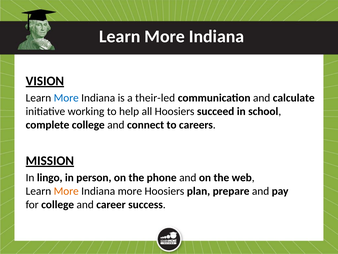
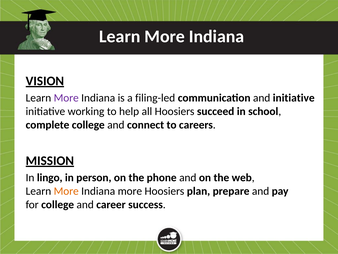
More colour: blue -> purple (66, 98)
their-led: their-led -> filing-led (155, 98)
and calculate: calculate -> initiative (294, 98)
